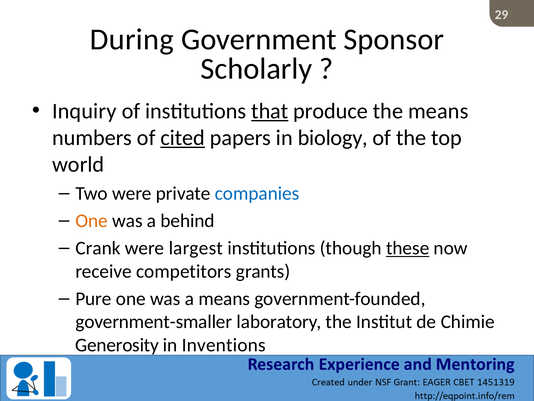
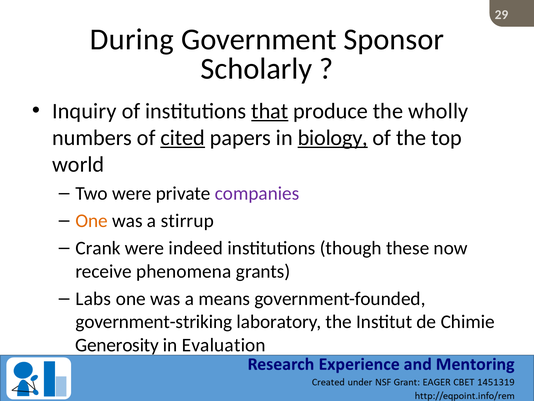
the means: means -> wholly (438, 111)
biology underline: none -> present (333, 138)
companies colour: blue -> purple (257, 193)
behind: behind -> stirrup (187, 221)
largest: largest -> indeed (196, 248)
these underline: present -> none (408, 248)
competitors: competitors -> phenomena (184, 271)
Pure: Pure -> Labs (93, 298)
government-smaller: government-smaller -> government-striking (154, 321)
Inventions: Inventions -> Evaluation (224, 345)
